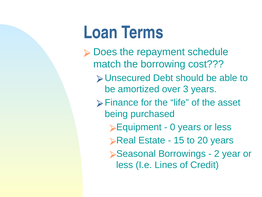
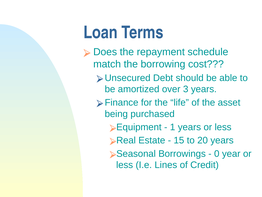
0: 0 -> 1 (173, 127)
2: 2 -> 0 (217, 153)
